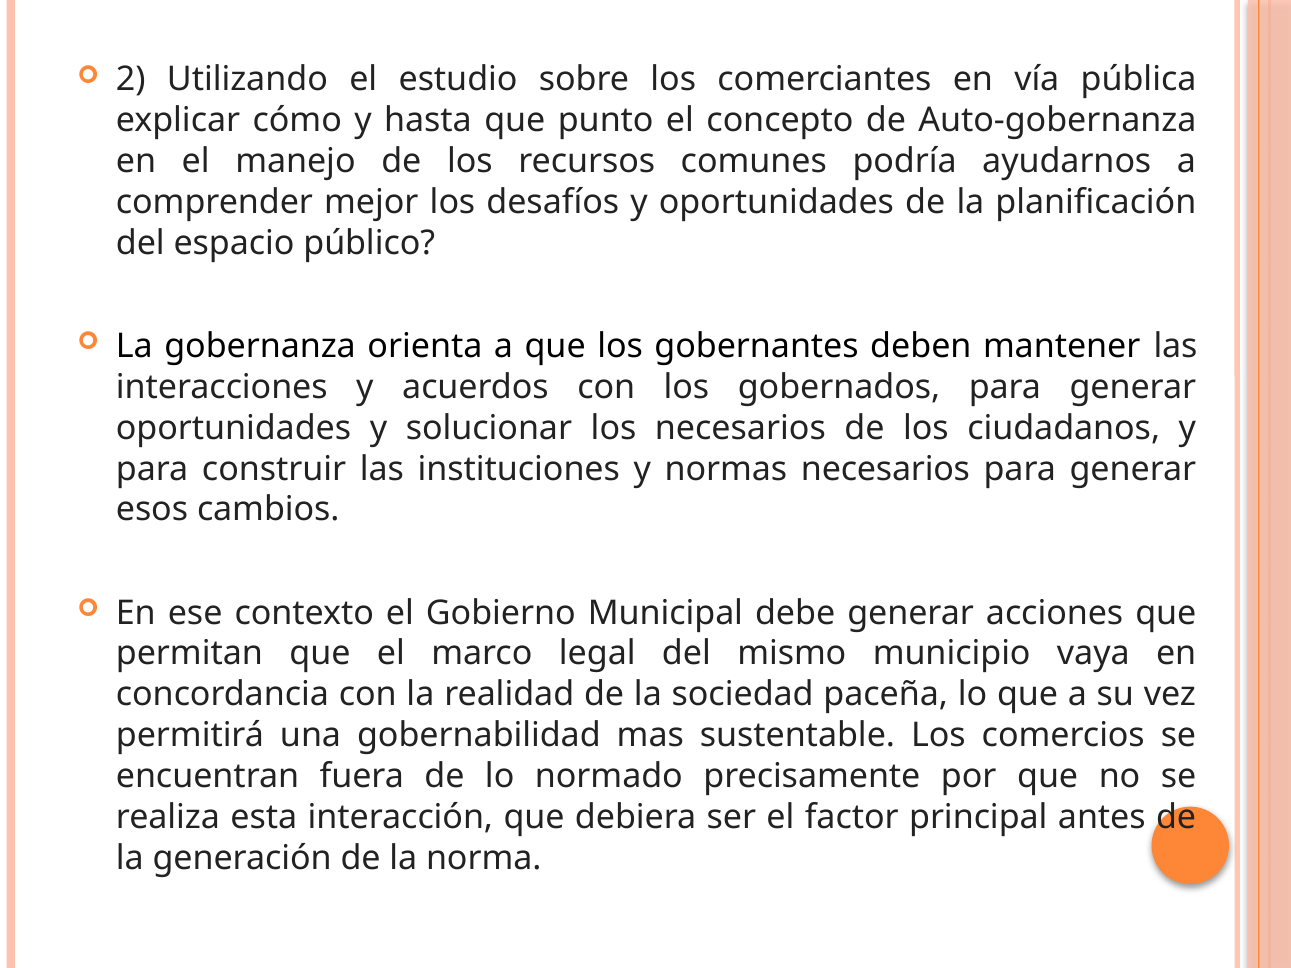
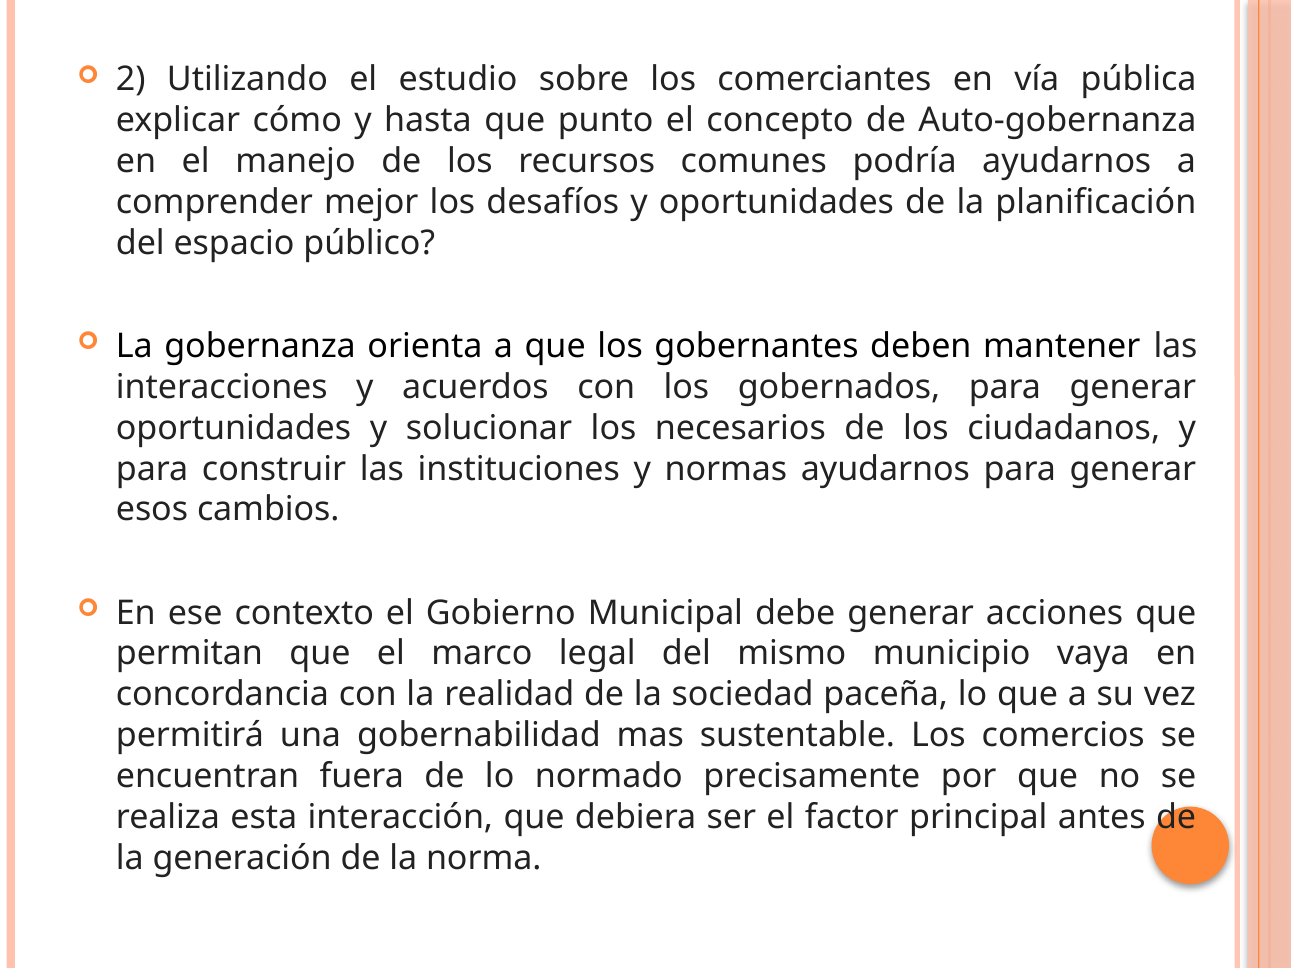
normas necesarios: necesarios -> ayudarnos (885, 469)
